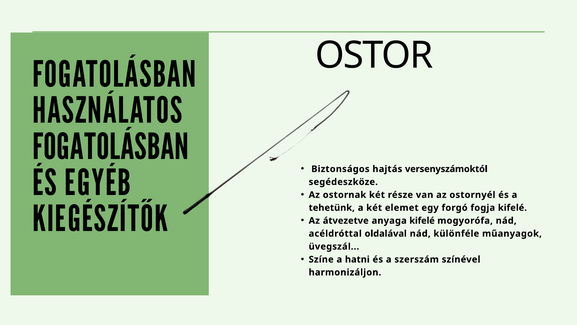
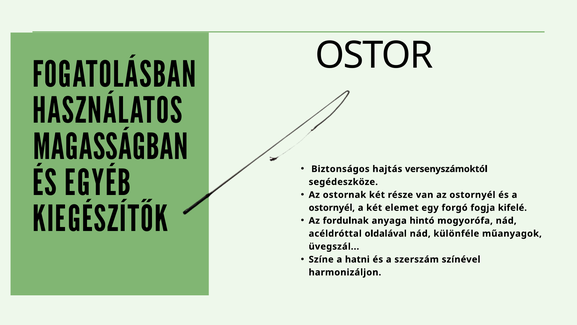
FOGATOLÁSBAN: FOGATOLÁSBAN -> MAGASSÁGBAN (111, 147)
tehetünk: tehetünk -> ostornyél (332, 207)
átvezetve: átvezetve -> fordulnak (346, 220)
anyaga kifelé: kifelé -> hintó (422, 220)
